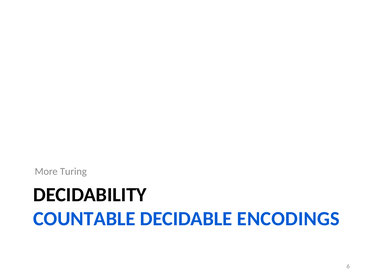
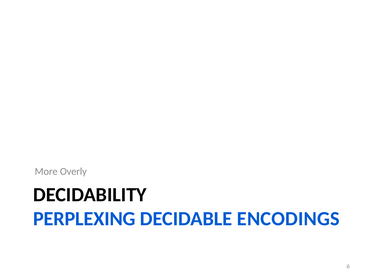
Turing: Turing -> Overly (73, 171)
COUNTABLE: COUNTABLE -> PERPLEXING (84, 219)
